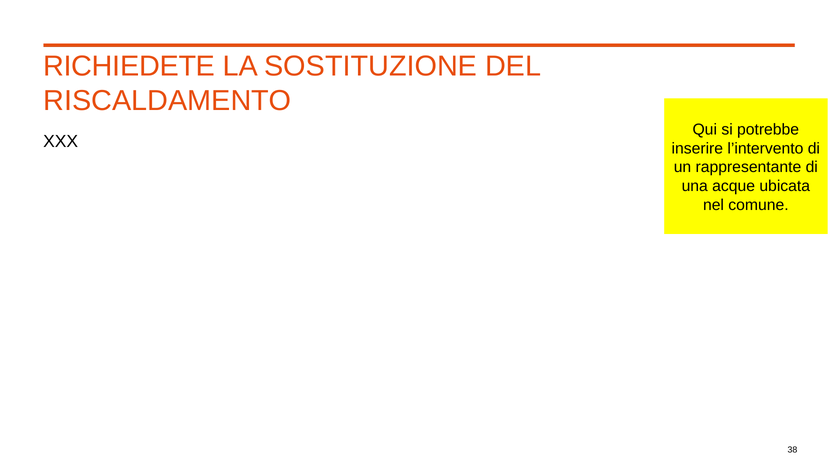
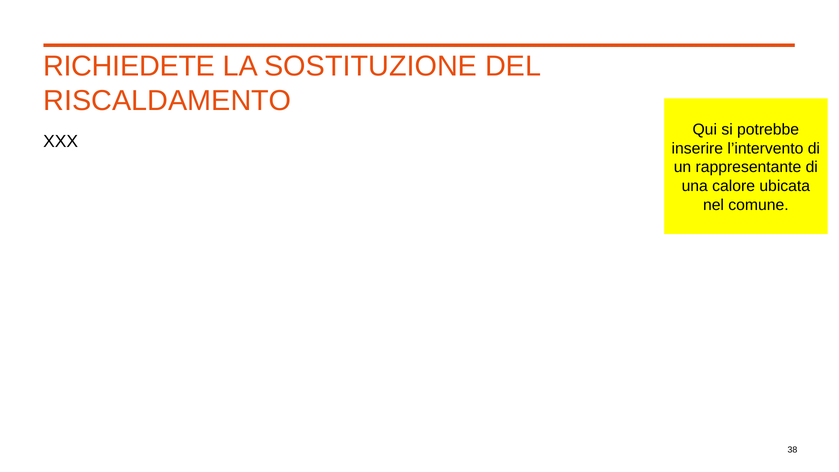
acque: acque -> calore (734, 186)
